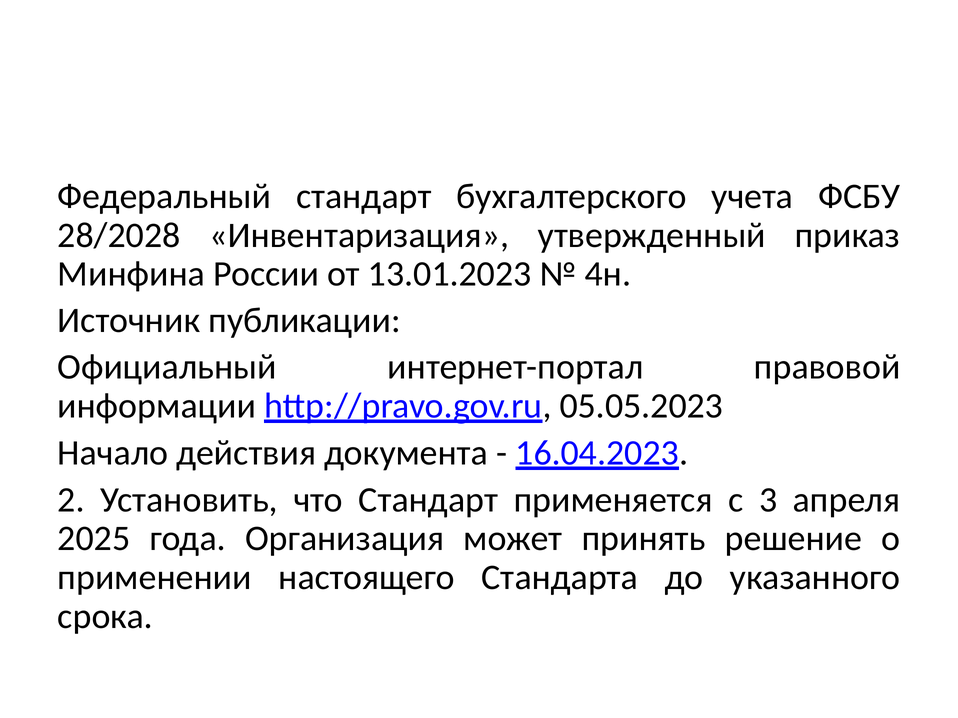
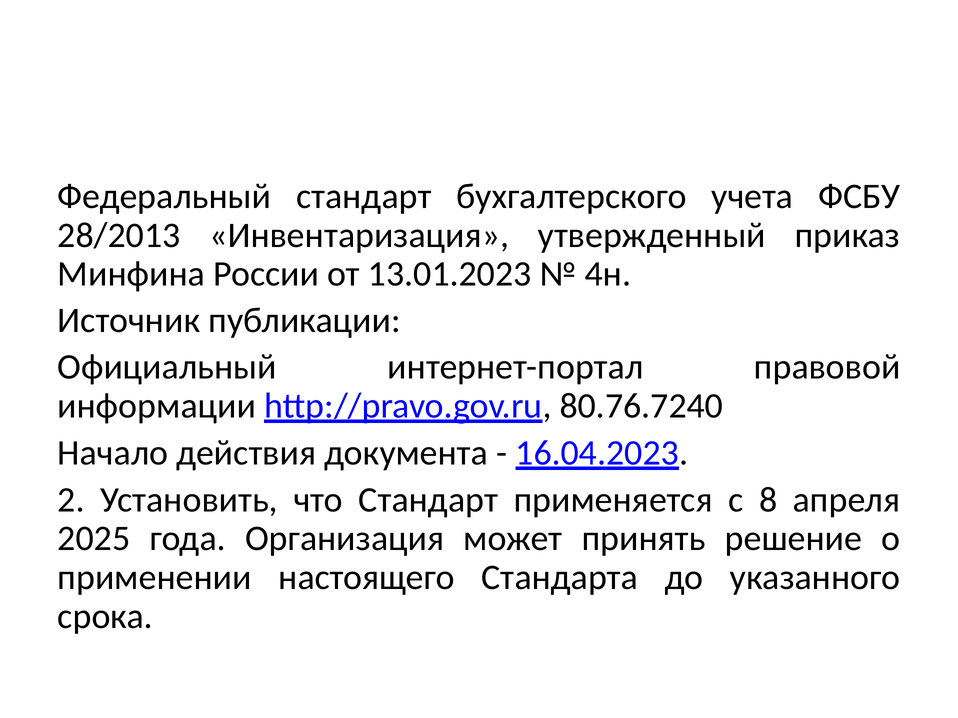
28/2028: 28/2028 -> 28/2013 (119, 235)
05.05.2023: 05.05.2023 -> 80.76.7240 (641, 406)
3: 3 -> 8 (768, 500)
